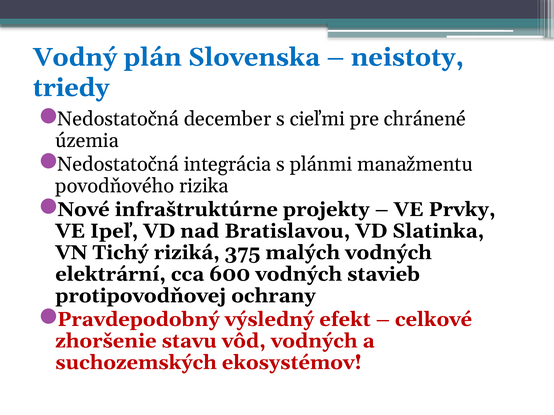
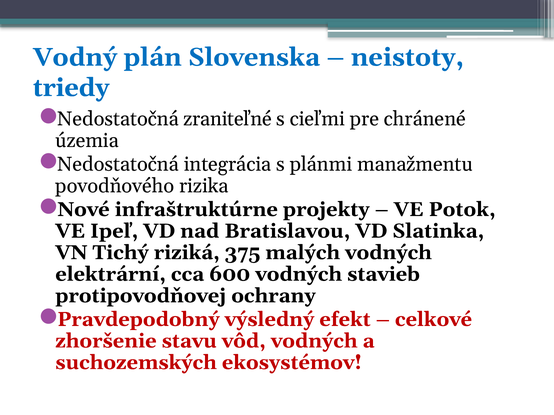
december: december -> zraniteľné (228, 119)
Prvky: Prvky -> Potok (462, 210)
